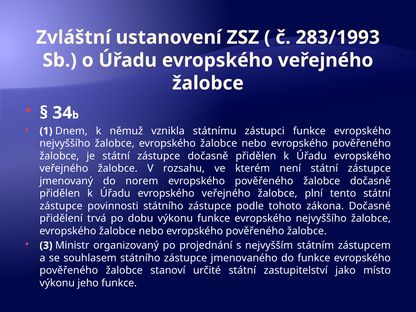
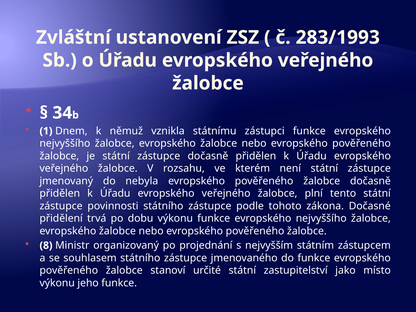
norem: norem -> nebyla (142, 181)
3: 3 -> 8 (46, 245)
